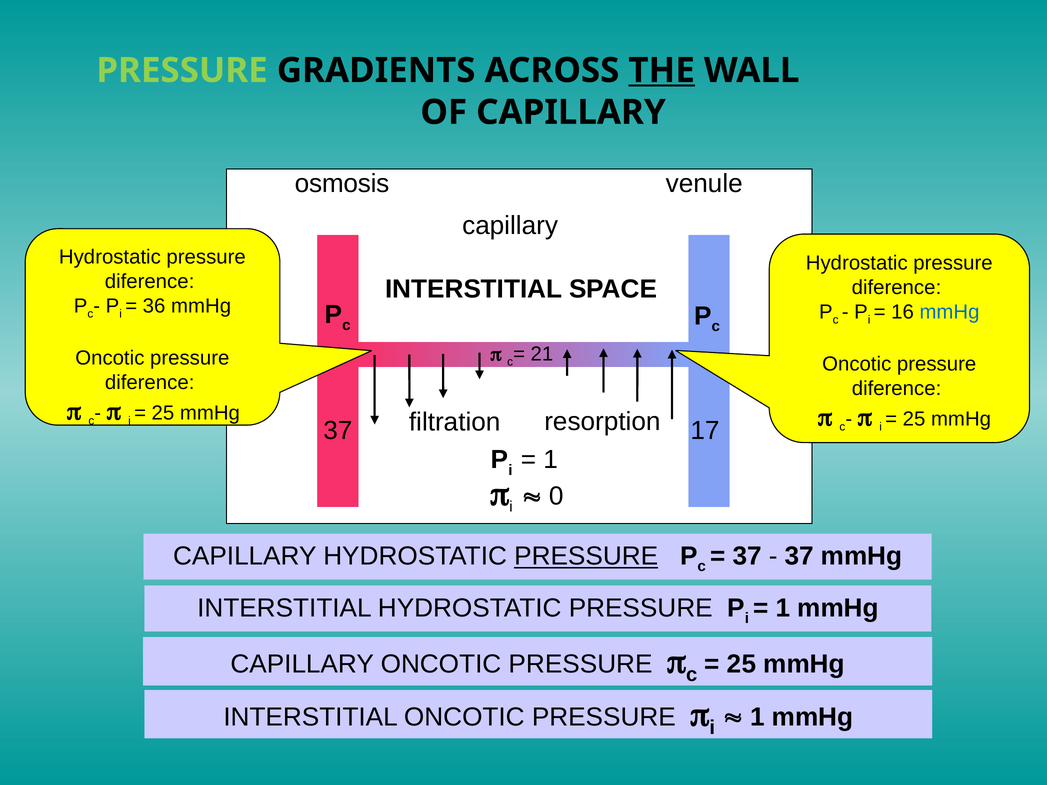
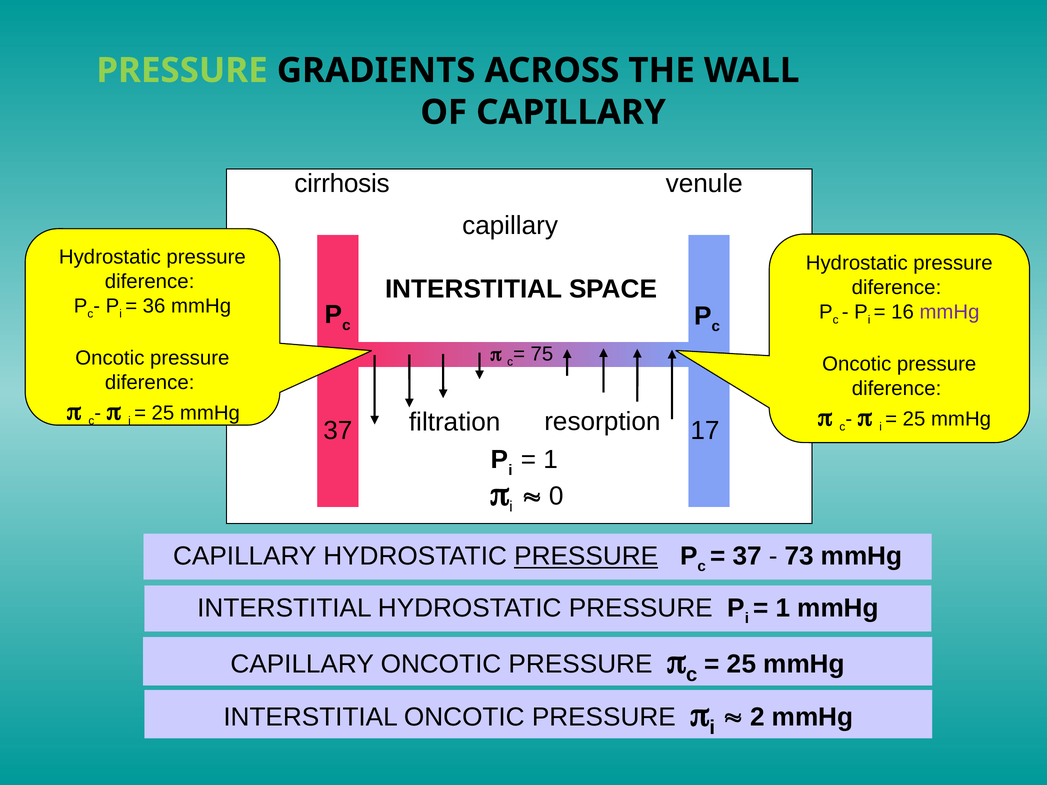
THE underline: present -> none (662, 71)
osmosis: osmosis -> cirrhosis (342, 184)
mmHg colour: blue -> purple (950, 312)
21: 21 -> 75 (542, 354)
37: 37 -> 73 (799, 556)
1: 1 -> 2 (757, 717)
